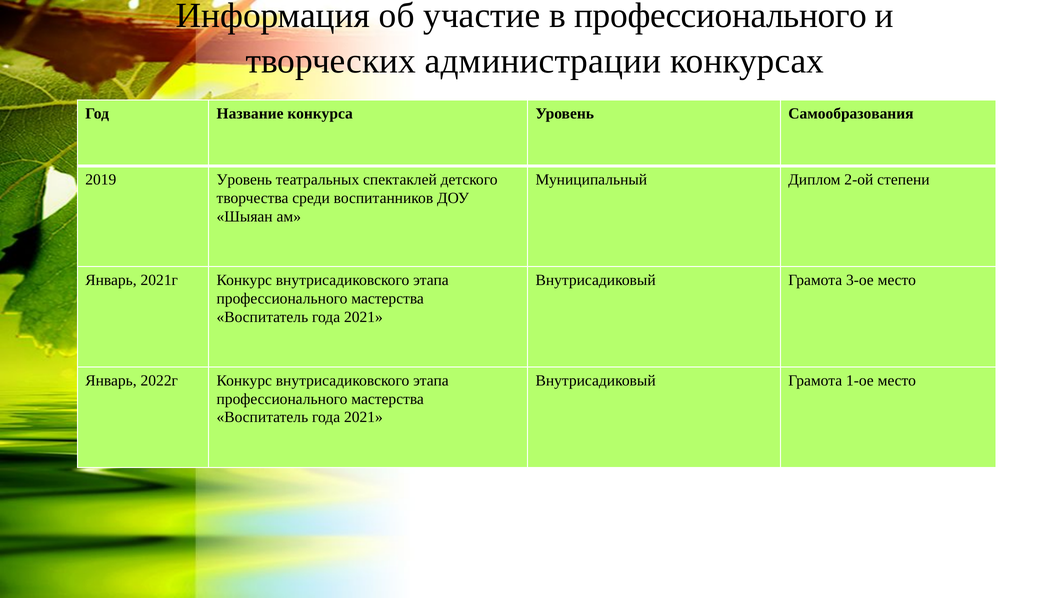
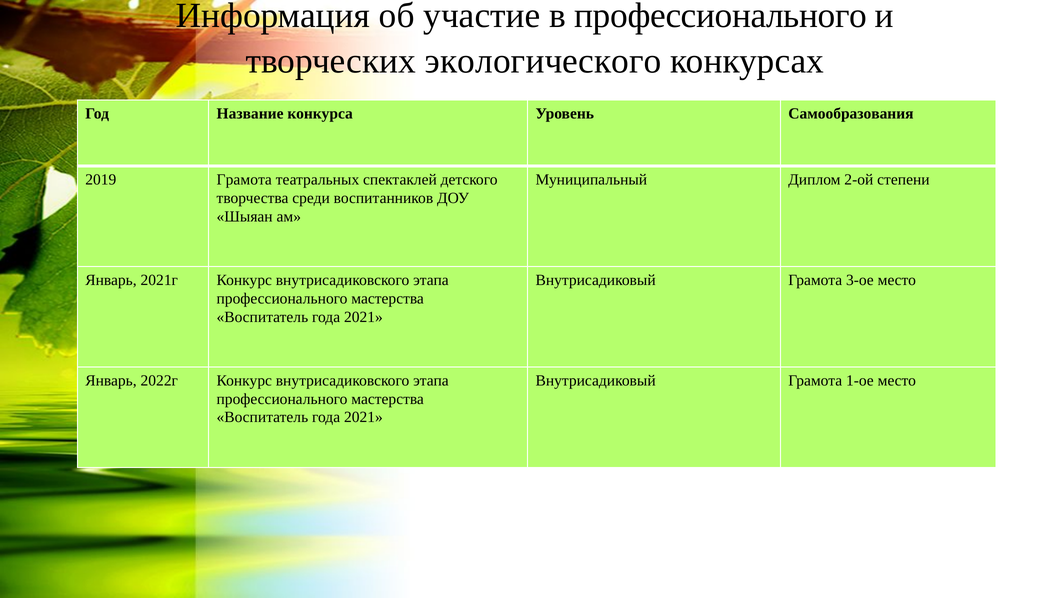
администрации: администрации -> экологического (543, 61)
2019 Уровень: Уровень -> Грамота (244, 180)
